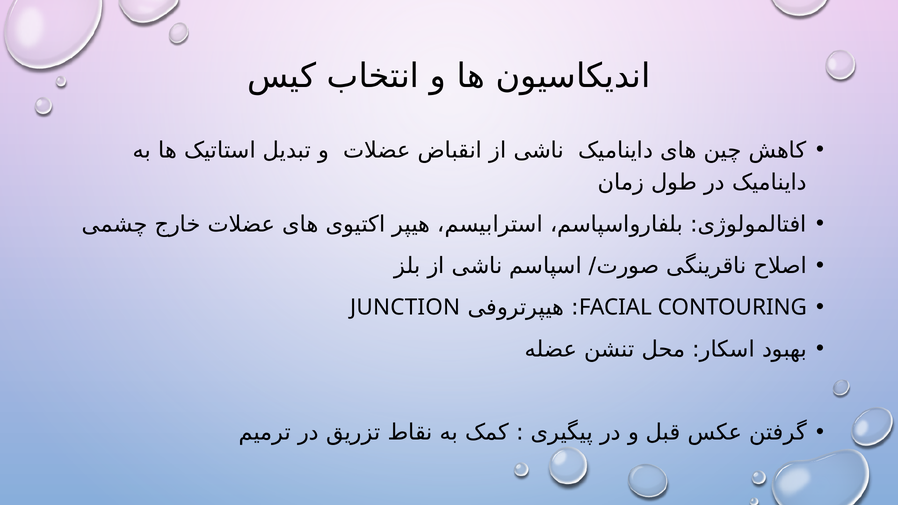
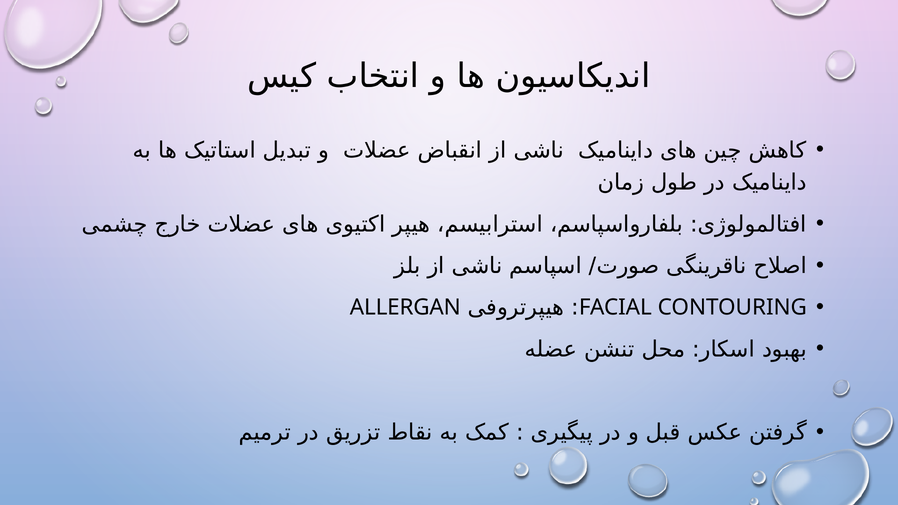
JUNCTION: JUNCTION -> ALLERGAN (405, 308)
